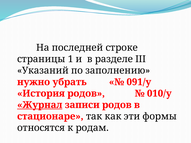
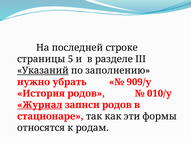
1: 1 -> 5 (71, 59)
Указаний underline: none -> present (43, 71)
091/у: 091/у -> 909/у (139, 82)
